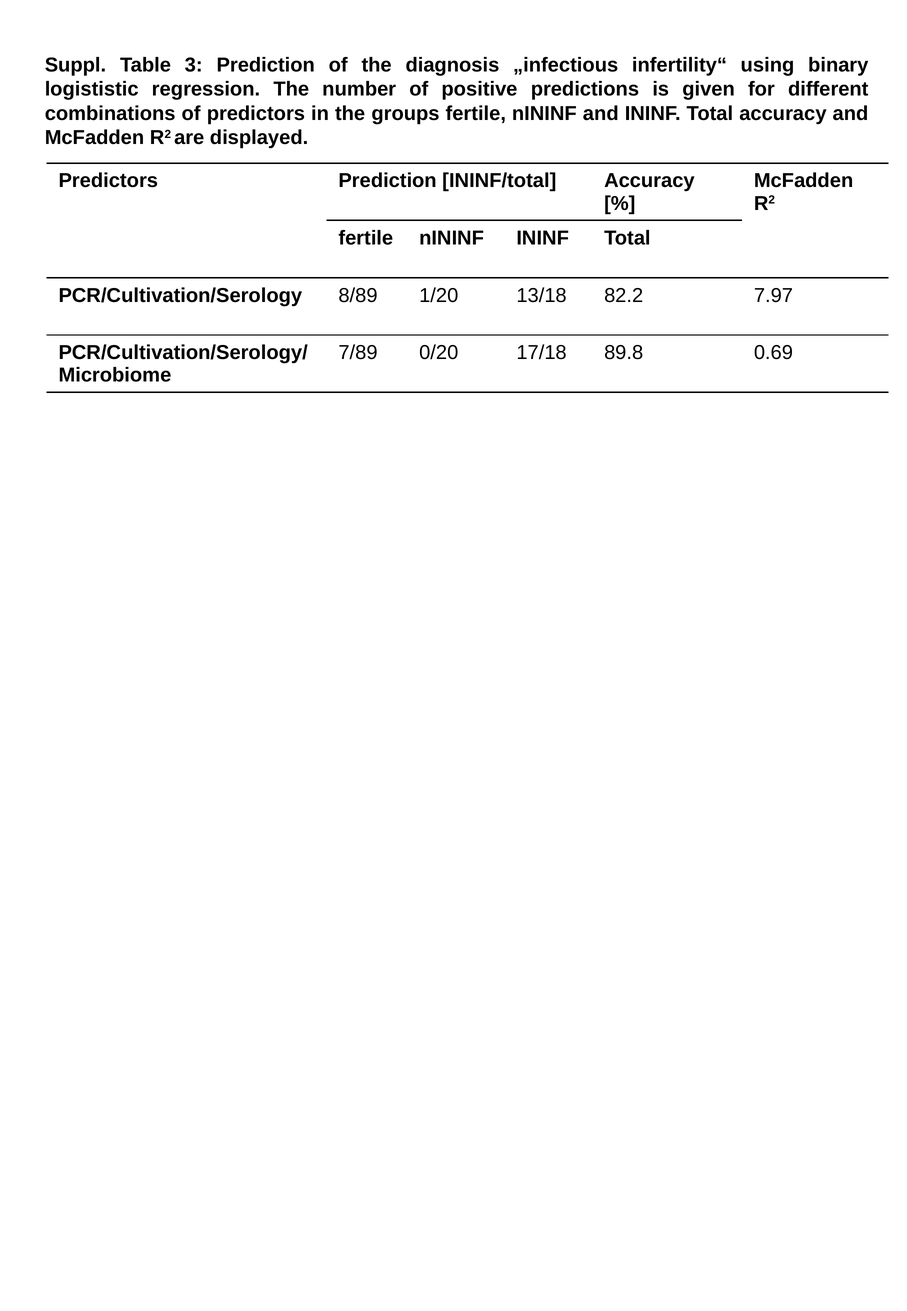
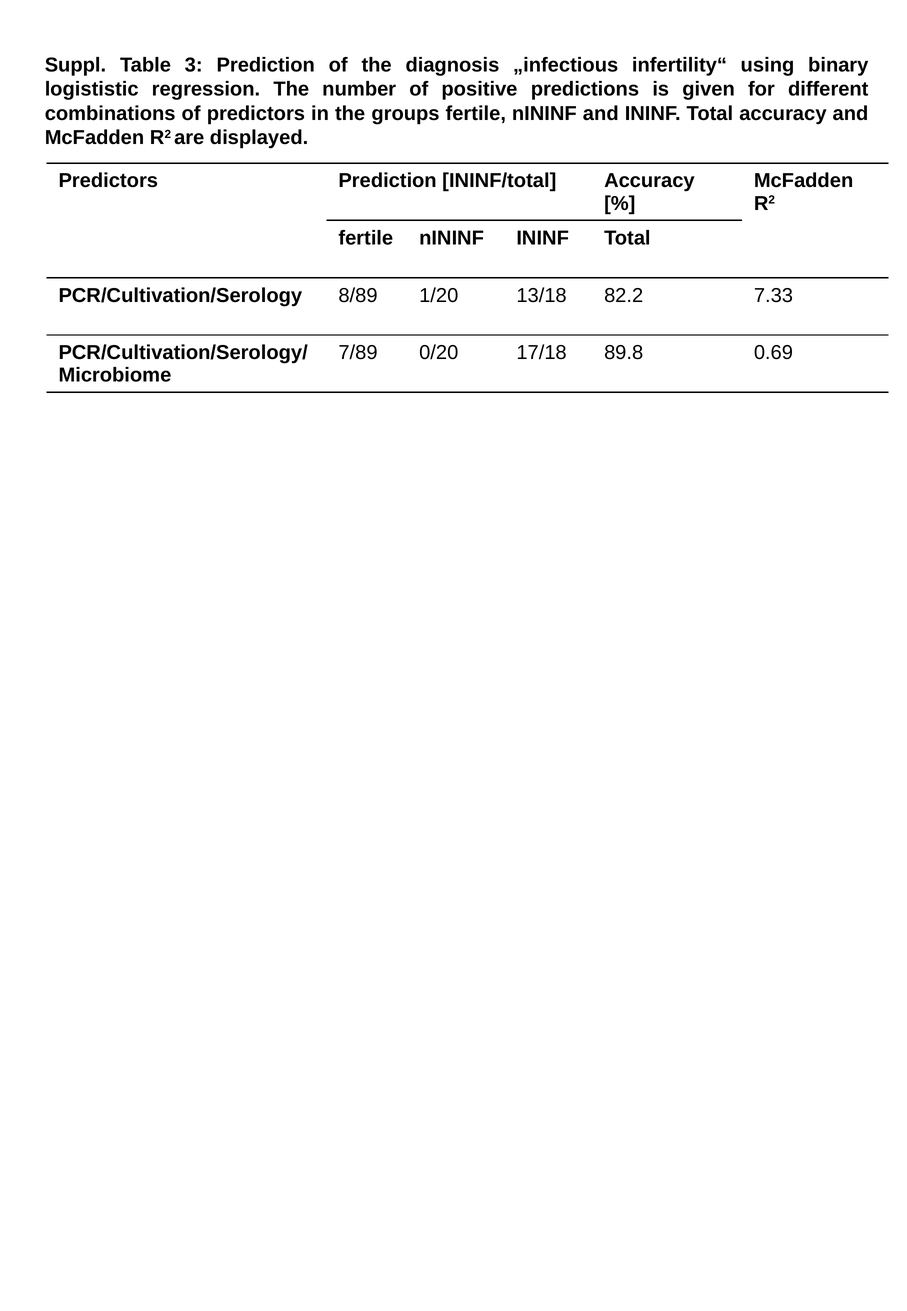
7.97: 7.97 -> 7.33 (773, 295)
